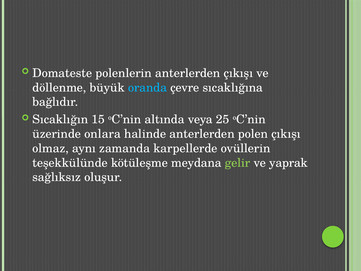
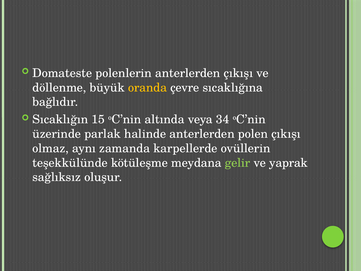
oranda colour: light blue -> yellow (147, 87)
25: 25 -> 34 (223, 119)
onlara: onlara -> parlak (103, 134)
